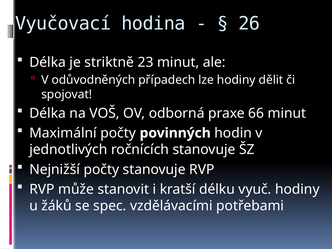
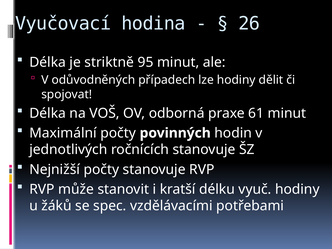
23: 23 -> 95 (146, 62)
66: 66 -> 61 (256, 113)
